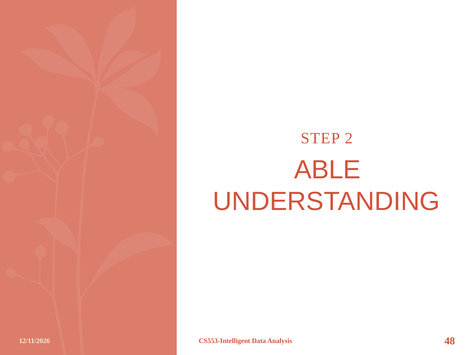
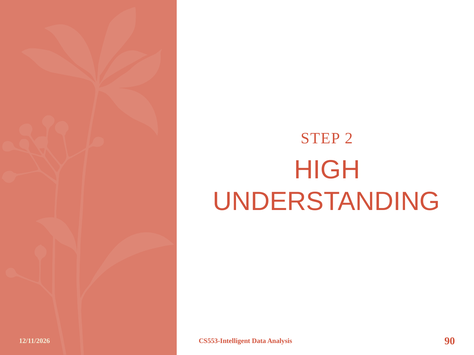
ABLE: ABLE -> HIGH (327, 170)
48: 48 -> 90 (450, 342)
